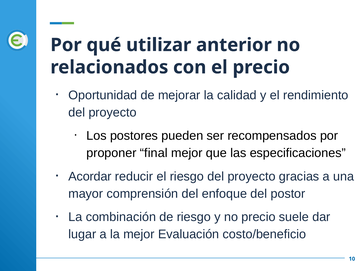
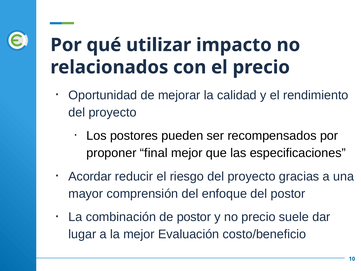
anterior: anterior -> impacto (234, 45)
de riesgo: riesgo -> postor (194, 217)
